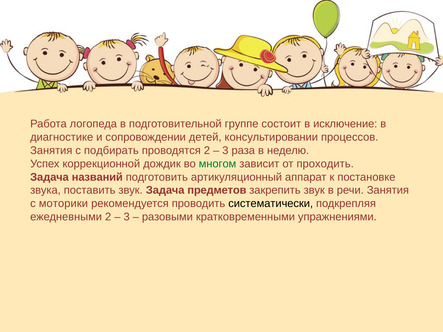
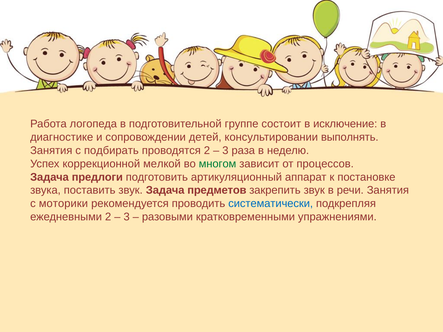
процессов: процессов -> выполнять (350, 137)
дождик: дождик -> мелкой (162, 164)
проходить: проходить -> процессов (325, 164)
названий: названий -> предлоги (97, 177)
систематически colour: black -> blue (271, 204)
